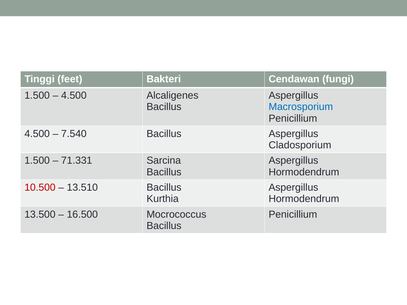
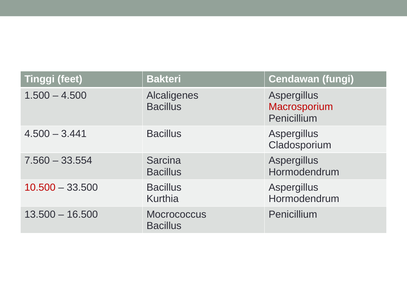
Macrosporium colour: blue -> red (301, 107)
7.540: 7.540 -> 3.441 (74, 134)
1.500: 1.500 -> 7.560 (37, 161)
71.331: 71.331 -> 33.554 (77, 161)
13.510: 13.510 -> 33.500 (82, 188)
